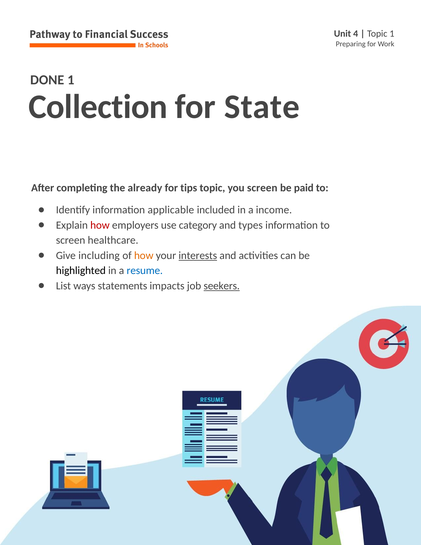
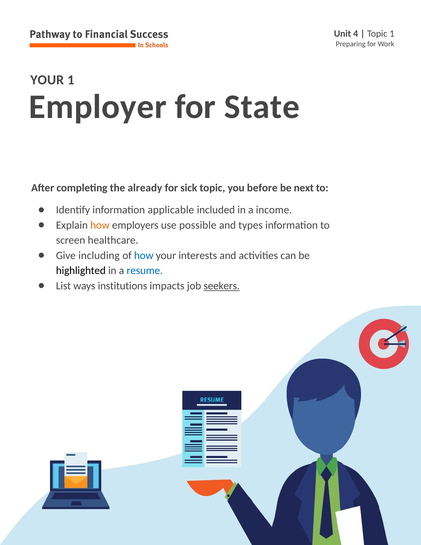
DONE: DONE -> YOUR (47, 80)
Collection: Collection -> Employer (98, 107)
tips: tips -> sick (189, 188)
you screen: screen -> before (262, 188)
paid: paid -> next (304, 188)
how colour: red -> orange (100, 225)
category: category -> possible (198, 225)
how colour: orange -> blue (144, 255)
interests underline: present -> none (198, 255)
statements: statements -> institutions (122, 286)
